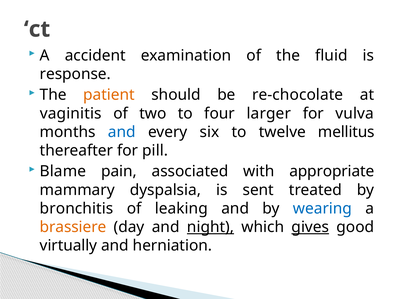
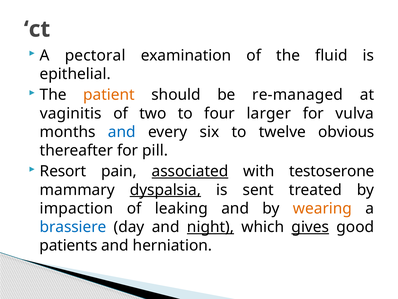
accident: accident -> pectoral (95, 55)
response: response -> epithelial (75, 74)
re-chocolate: re-chocolate -> re-managed (298, 95)
mellitus: mellitus -> obvious (346, 132)
Blame: Blame -> Resort (63, 171)
associated underline: none -> present (190, 171)
appropriate: appropriate -> testoserone (332, 171)
dyspalsia underline: none -> present (165, 190)
bronchitis: bronchitis -> impaction (77, 208)
wearing colour: blue -> orange (322, 208)
brassiere colour: orange -> blue (73, 227)
virtually: virtually -> patients (68, 245)
